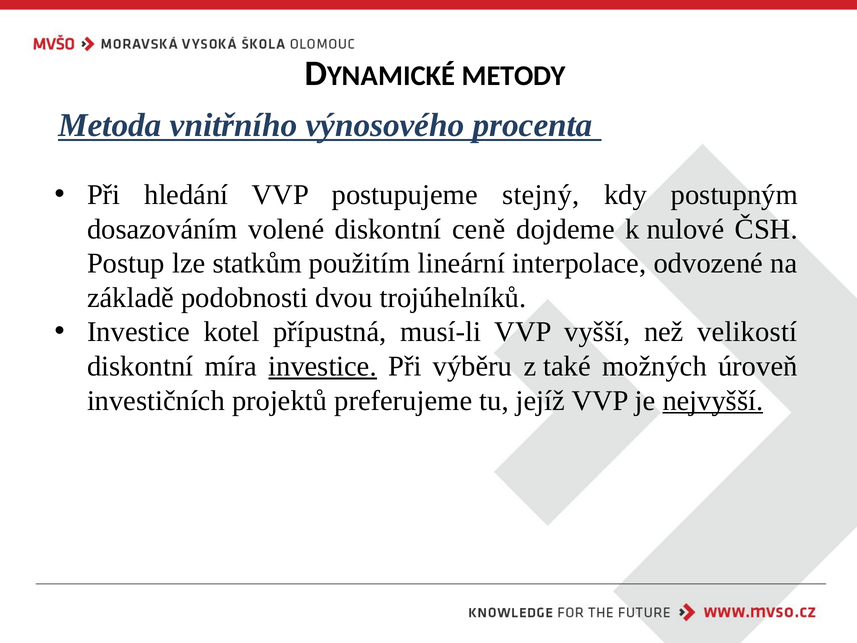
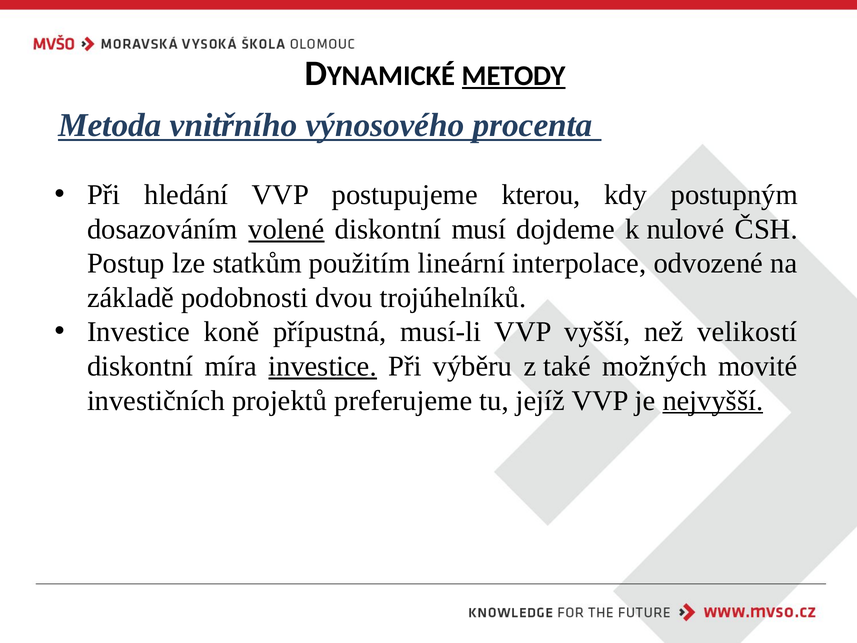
METODY underline: none -> present (514, 76)
stejný: stejný -> kterou (541, 195)
volené underline: none -> present (286, 229)
ceně: ceně -> musí (479, 229)
kotel: kotel -> koně (231, 332)
úroveň: úroveň -> movité (758, 366)
